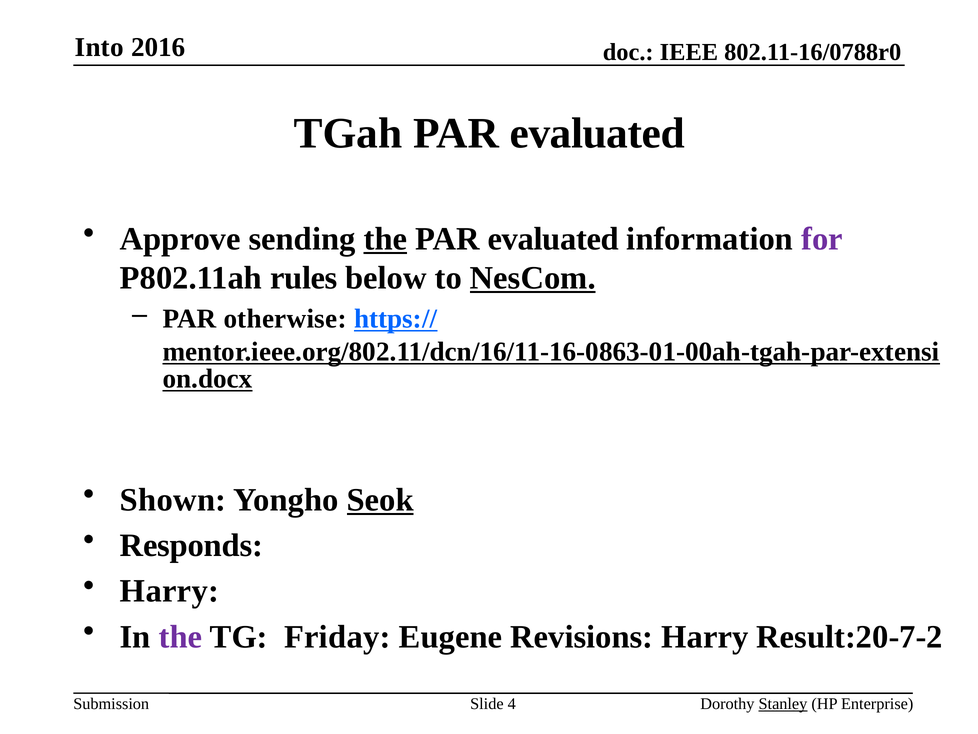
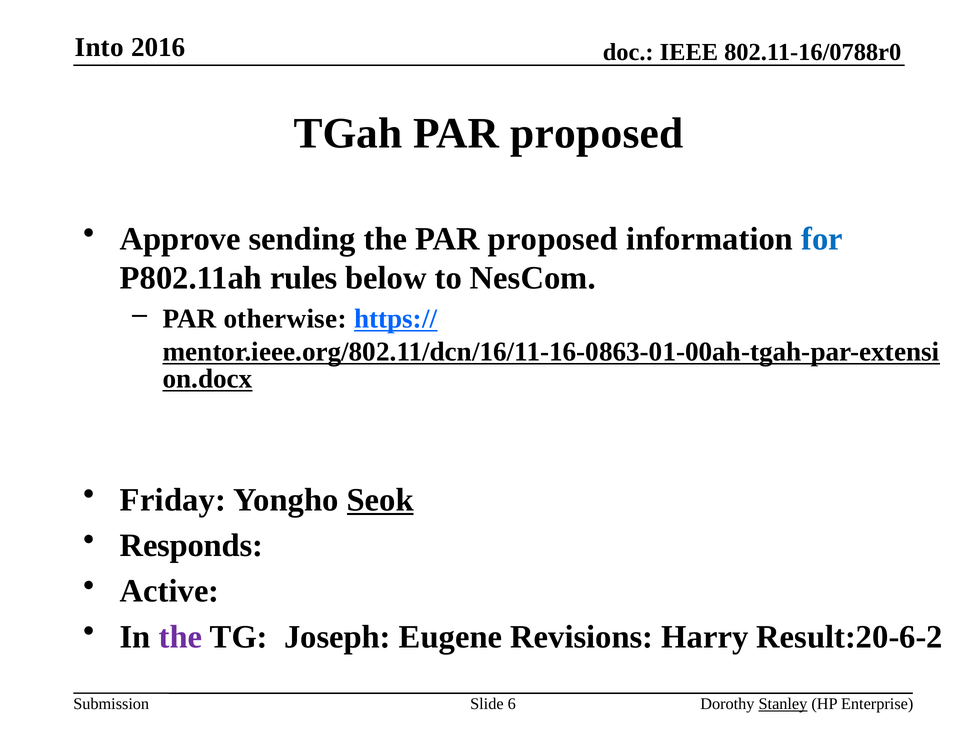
TGah PAR evaluated: evaluated -> proposed (597, 133)
the underline: present -> none (385, 239)
evaluated: evaluated -> proposed (553, 239)
for colour: purple -> blue (822, 239)
NesCom underline: present -> none (533, 278)
Shown: Shown -> Friday (173, 499)
Harry: Harry -> Active (170, 591)
Friday: Friday -> Joseph (337, 636)
Result:20-7-2: Result:20-7-2 -> Result:20-6-2 (850, 636)
4: 4 -> 6 (512, 703)
